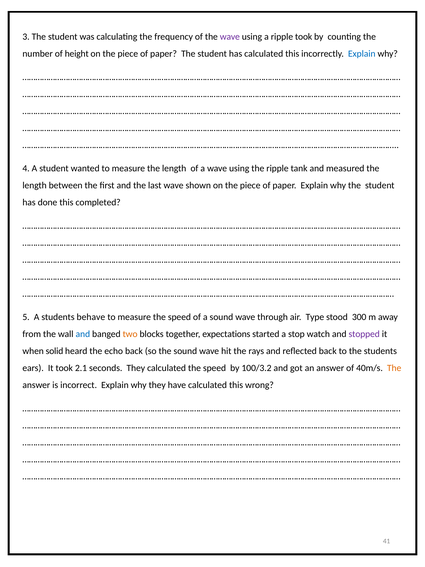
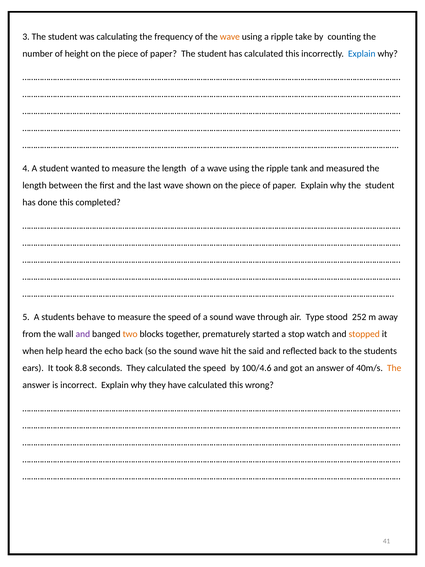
wave colour: purple -> orange (230, 37)
ripple took: took -> take (304, 37)
300: 300 -> 252 (359, 317)
and colour: blue -> purple (83, 334)
expectations: expectations -> prematurely (226, 334)
stopped colour: purple -> orange (364, 334)
solid: solid -> help (54, 351)
rays: rays -> said (256, 351)
2.1: 2.1 -> 8.8 (81, 368)
100/3.2: 100/3.2 -> 100/4.6 (256, 368)
